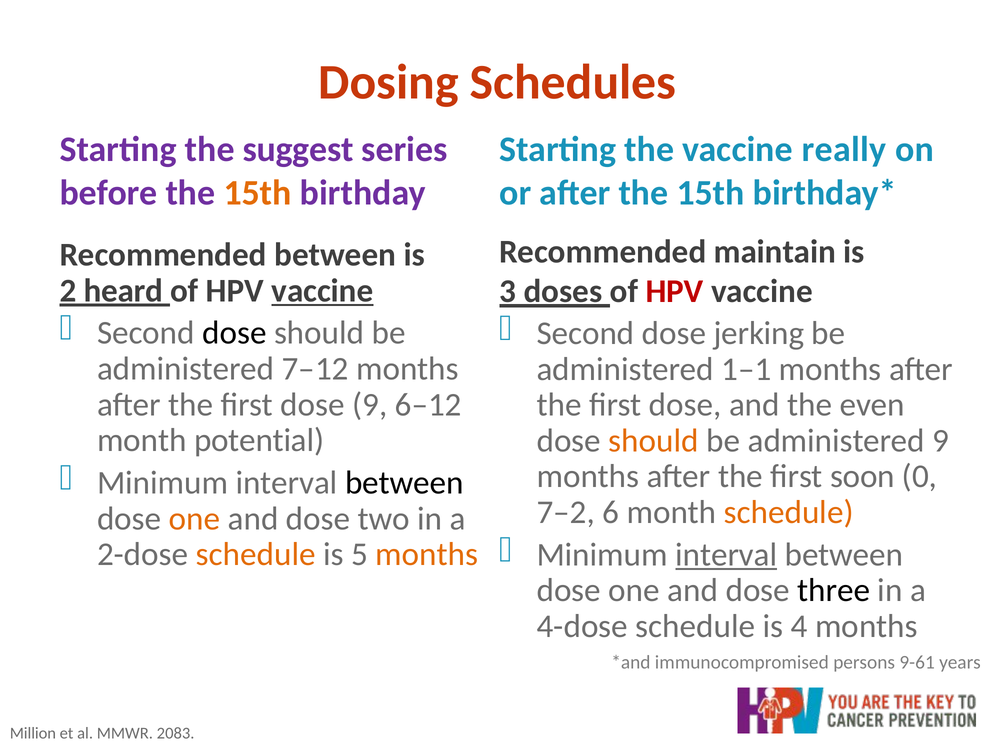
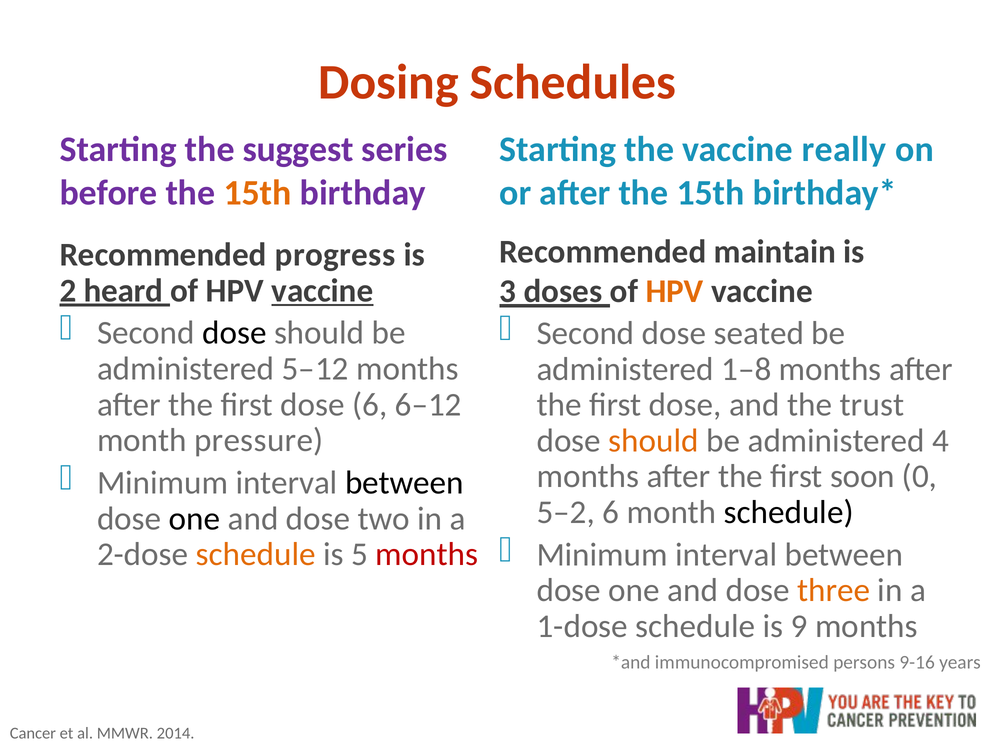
Recommended between: between -> progress (335, 255)
HPV colour: red -> orange (675, 292)
jerking: jerking -> seated (759, 333)
7–12: 7–12 -> 5–12 (315, 369)
1–1: 1–1 -> 1–8 (746, 369)
dose 9: 9 -> 6 (370, 405)
even: even -> trust (872, 405)
potential: potential -> pressure (259, 441)
administered 9: 9 -> 4 (941, 441)
7–2: 7–2 -> 5–2 (566, 512)
schedule colour: orange -> black (789, 512)
one colour: orange -> black (195, 519)
interval underline: present -> none (726, 555)
months colour: orange -> red (427, 555)
three colour: black -> orange (834, 591)
4-dose: 4-dose -> 1-dose (582, 626)
4: 4 -> 9 (799, 626)
9-61: 9-61 -> 9-16 (917, 662)
Million: Million -> Cancer (33, 733)
2083: 2083 -> 2014 (176, 733)
